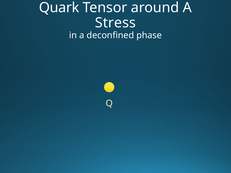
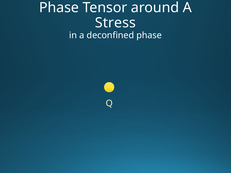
Quark: Quark -> Phase (59, 8)
